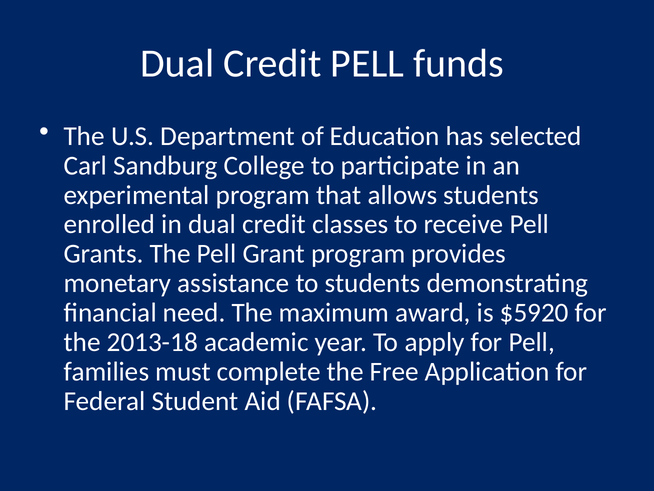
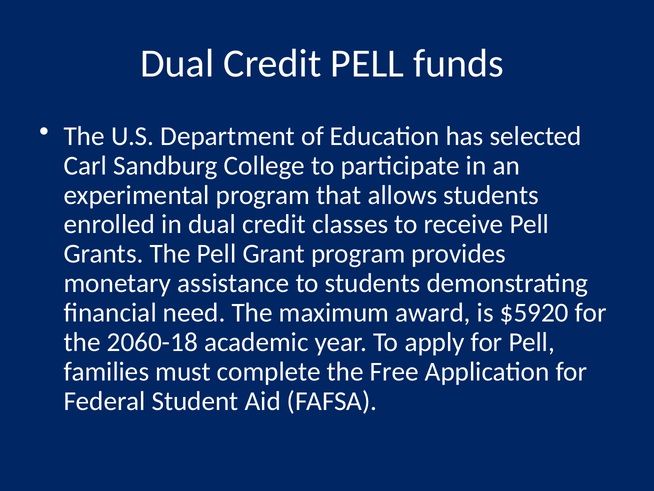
2013-18: 2013-18 -> 2060-18 (152, 342)
